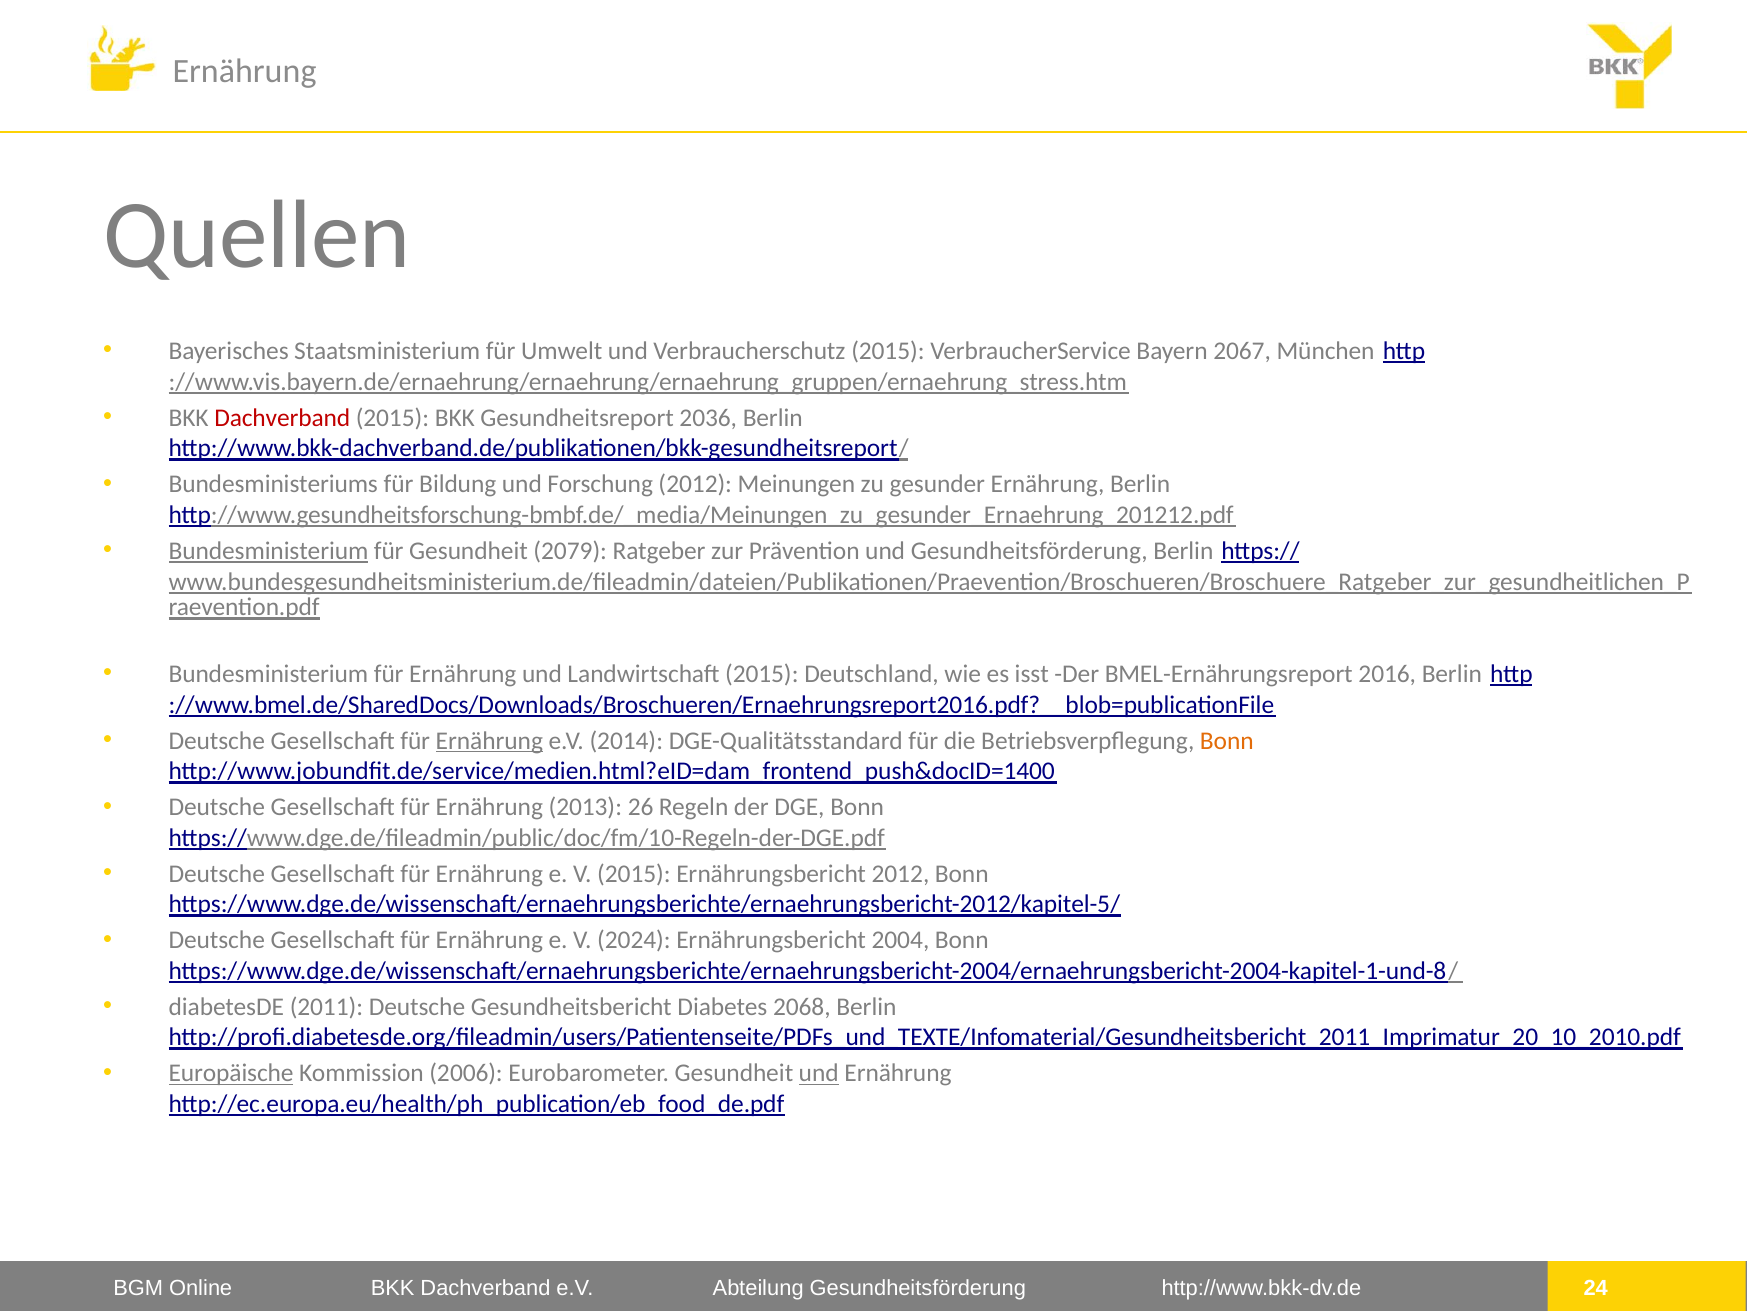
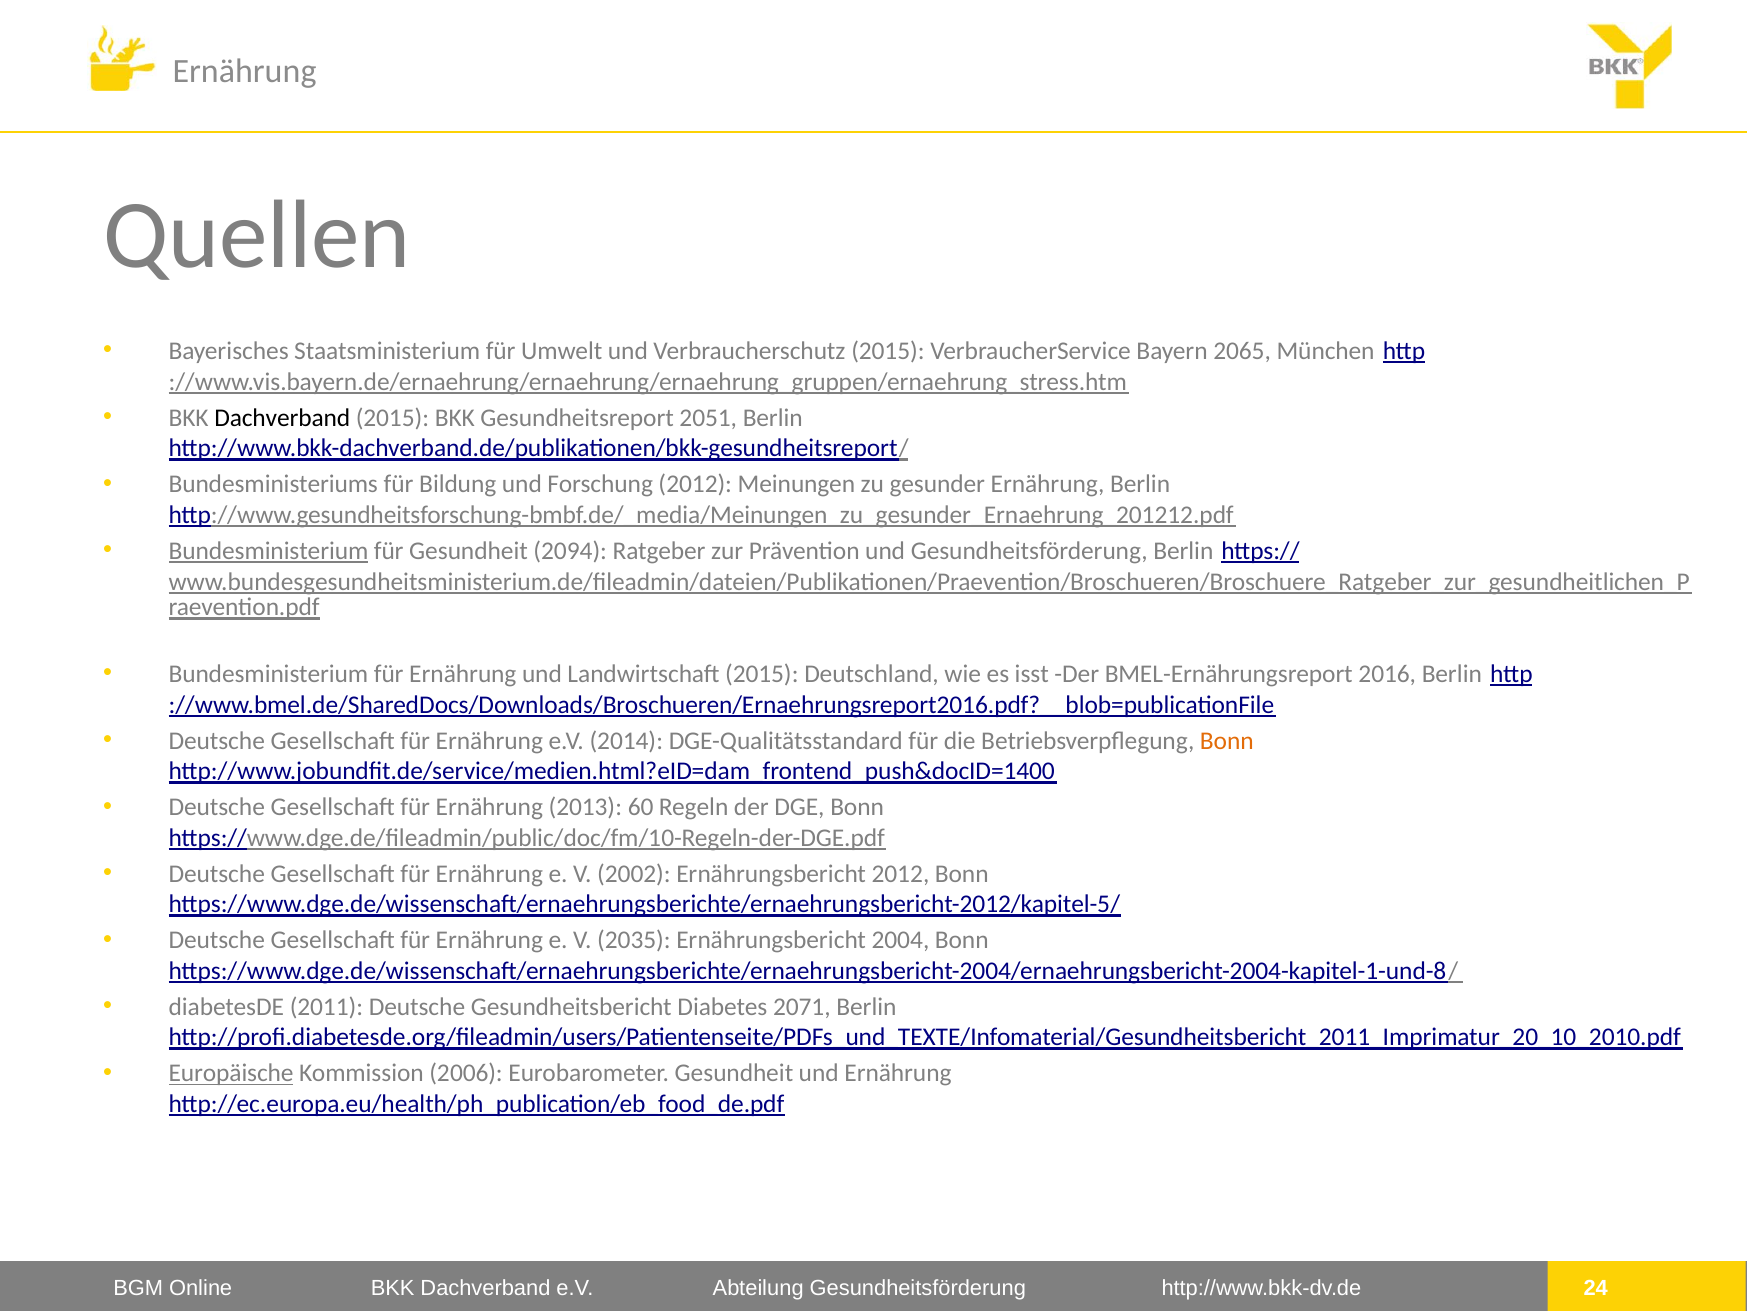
2067: 2067 -> 2065 (1242, 351)
Dachverband colour: red -> black (282, 418)
2036: 2036 -> 2051 (708, 418)
2079: 2079 -> 2094 (570, 551)
Ernährung underline: present -> none (489, 740)
26: 26 -> 60 (641, 807)
V 2015: 2015 -> 2002 (634, 873)
2024: 2024 -> 2035 (634, 940)
2068: 2068 -> 2071 (802, 1006)
und underline: present -> none (819, 1073)
